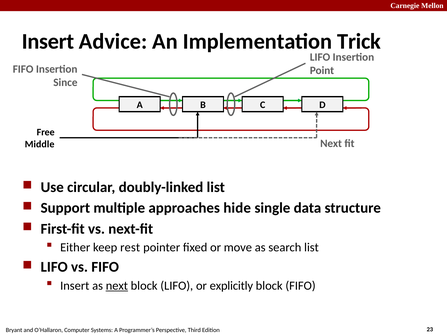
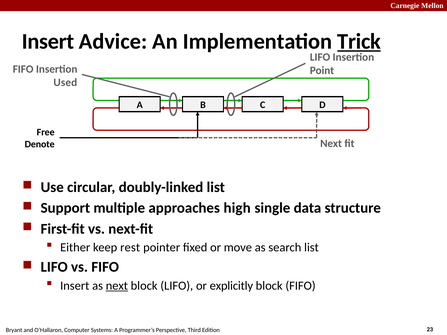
Trick underline: none -> present (359, 41)
Since: Since -> Used (65, 83)
Middle: Middle -> Denote (40, 144)
hide: hide -> high (237, 208)
